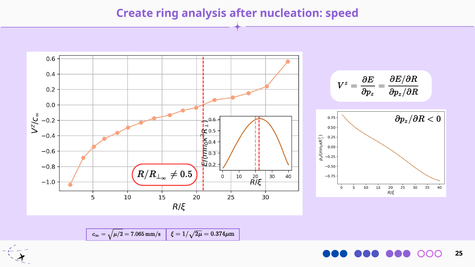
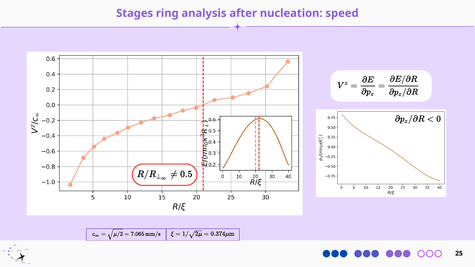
Create: Create -> Stages (135, 13)
